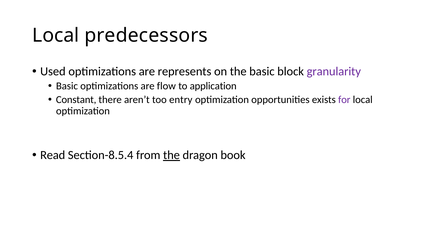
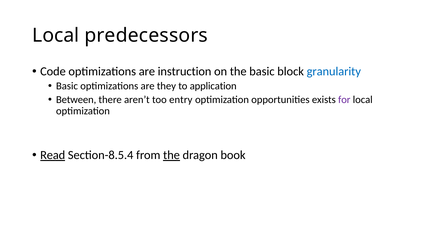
Used: Used -> Code (53, 72)
represents: represents -> instruction (185, 72)
granularity colour: purple -> blue (334, 72)
flow: flow -> they (166, 86)
Constant: Constant -> Between (76, 100)
Read underline: none -> present (53, 155)
